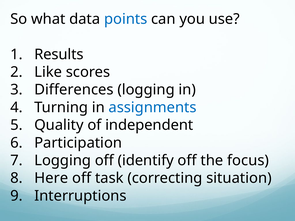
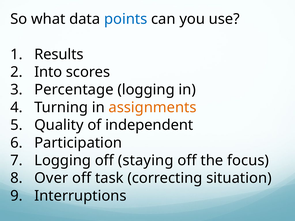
Like: Like -> Into (48, 72)
Differences: Differences -> Percentage (74, 90)
assignments colour: blue -> orange (153, 108)
identify: identify -> staying (146, 161)
Here: Here -> Over (51, 178)
